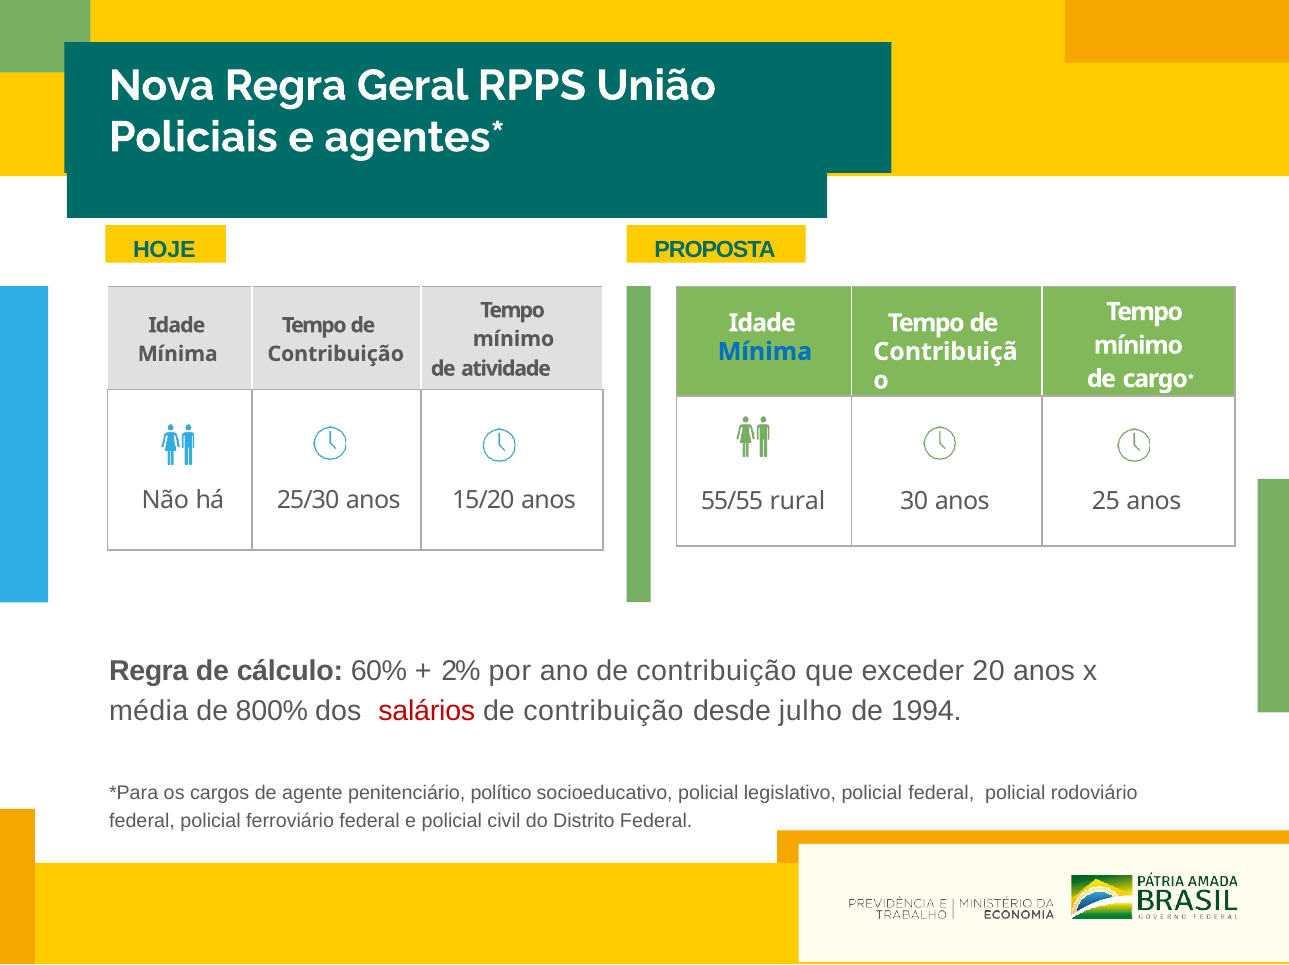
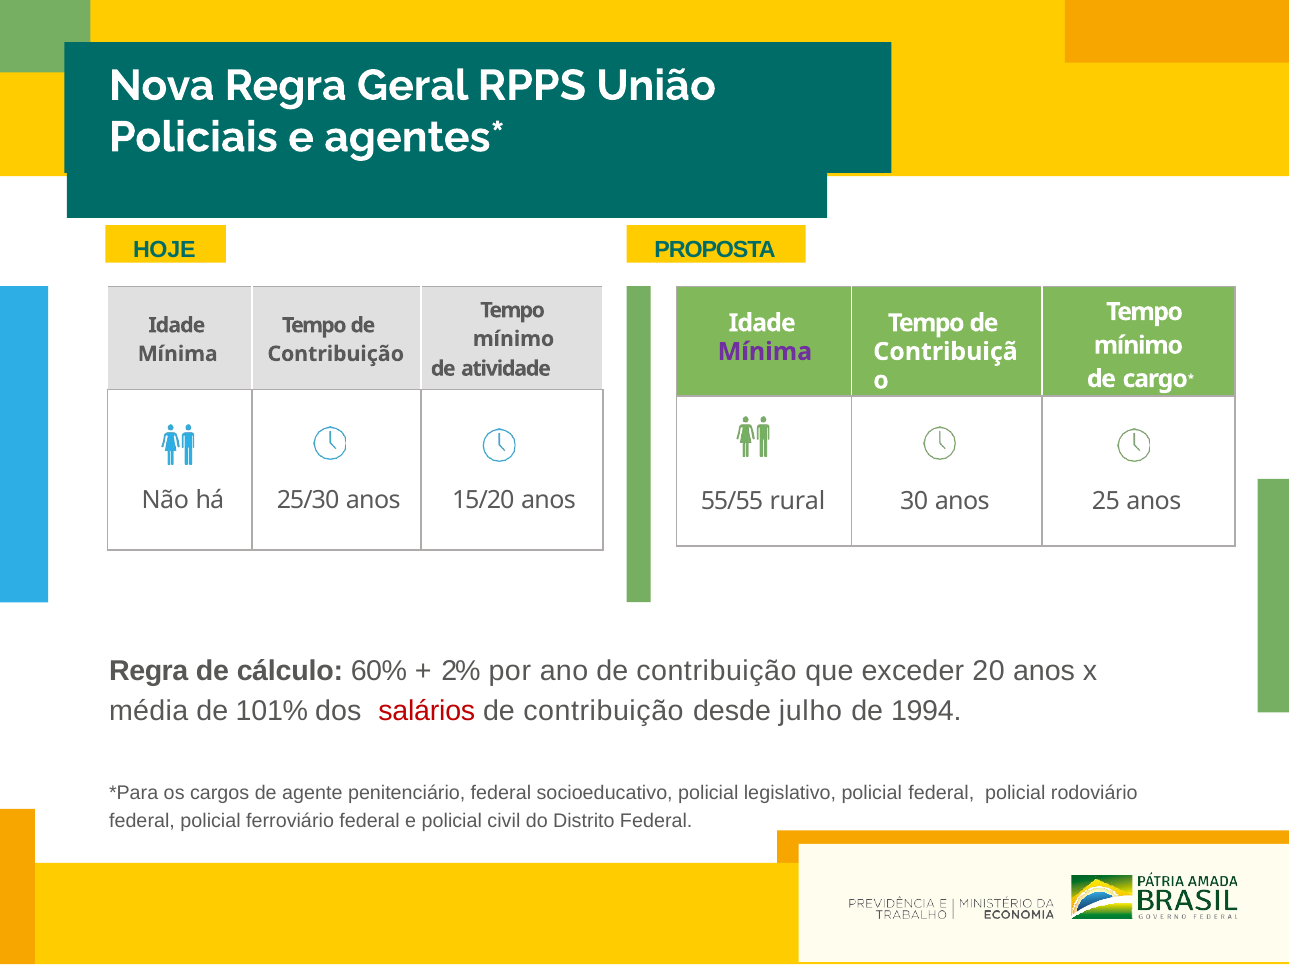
Mínima colour: blue -> purple (765, 352)
800%: 800% -> 101% (272, 711)
penitenciário político: político -> federal (501, 793)
